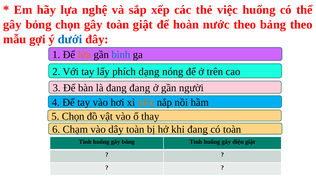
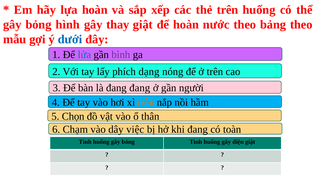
lựa nghệ: nghệ -> hoàn (95, 10)
thẻ việc: việc -> trên (228, 10)
bỏng chọn: chọn -> hình (68, 25)
gây toàn: toàn -> thay (118, 25)
lửa colour: orange -> blue (84, 55)
bình colour: blue -> purple (121, 55)
thay: thay -> thân (150, 116)
dây toàn: toàn -> việc (135, 129)
